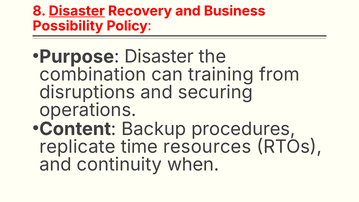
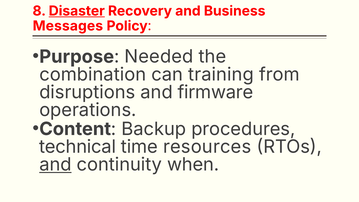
Possibility: Possibility -> Messages (68, 26)
Purpose Disaster: Disaster -> Needed (159, 57)
securing: securing -> firmware (215, 92)
replicate: replicate -> technical (78, 147)
and underline: none -> present (55, 165)
